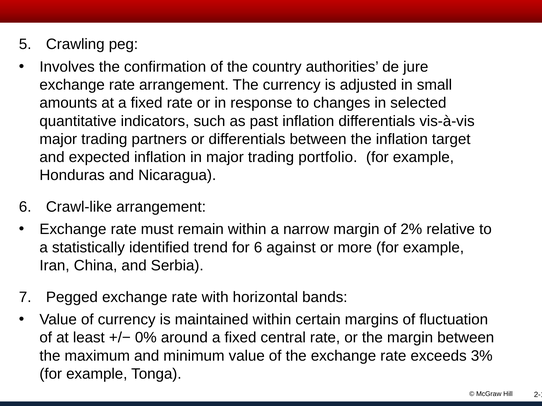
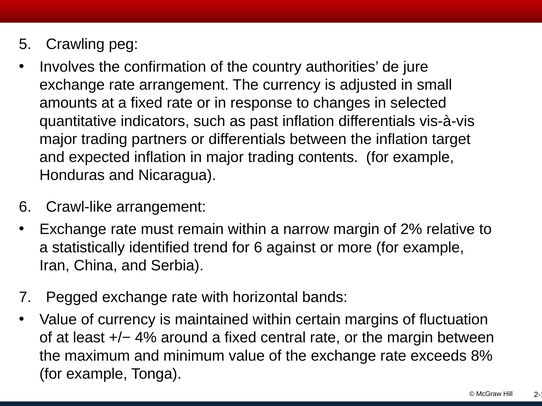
portfolio: portfolio -> contents (328, 157)
0%: 0% -> 4% (146, 338)
3%: 3% -> 8% (482, 356)
